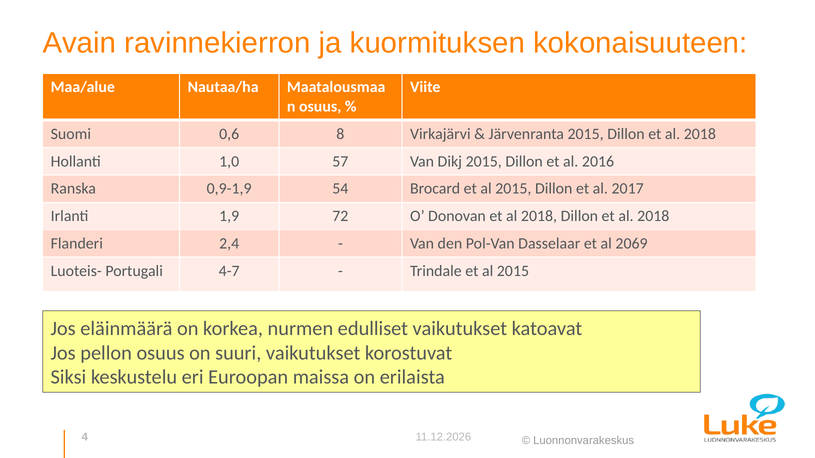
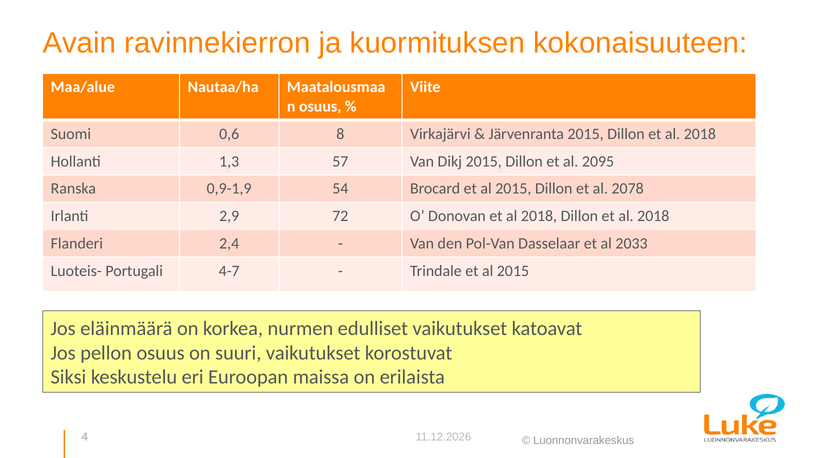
1,0: 1,0 -> 1,3 (229, 161)
2016: 2016 -> 2095 (598, 161)
2017: 2017 -> 2078 (628, 189)
1,9: 1,9 -> 2,9 (229, 216)
2069: 2069 -> 2033 (632, 244)
